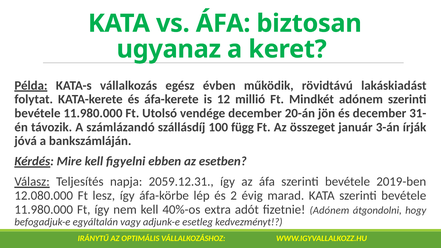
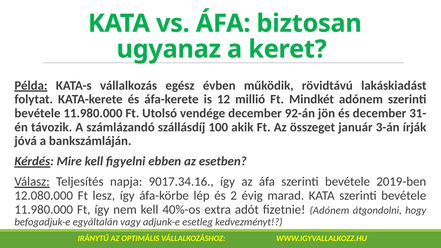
20-án: 20-án -> 92-án (300, 113)
függ: függ -> akik (242, 127)
2059.12.31: 2059.12.31 -> 9017.34.16 (181, 182)
